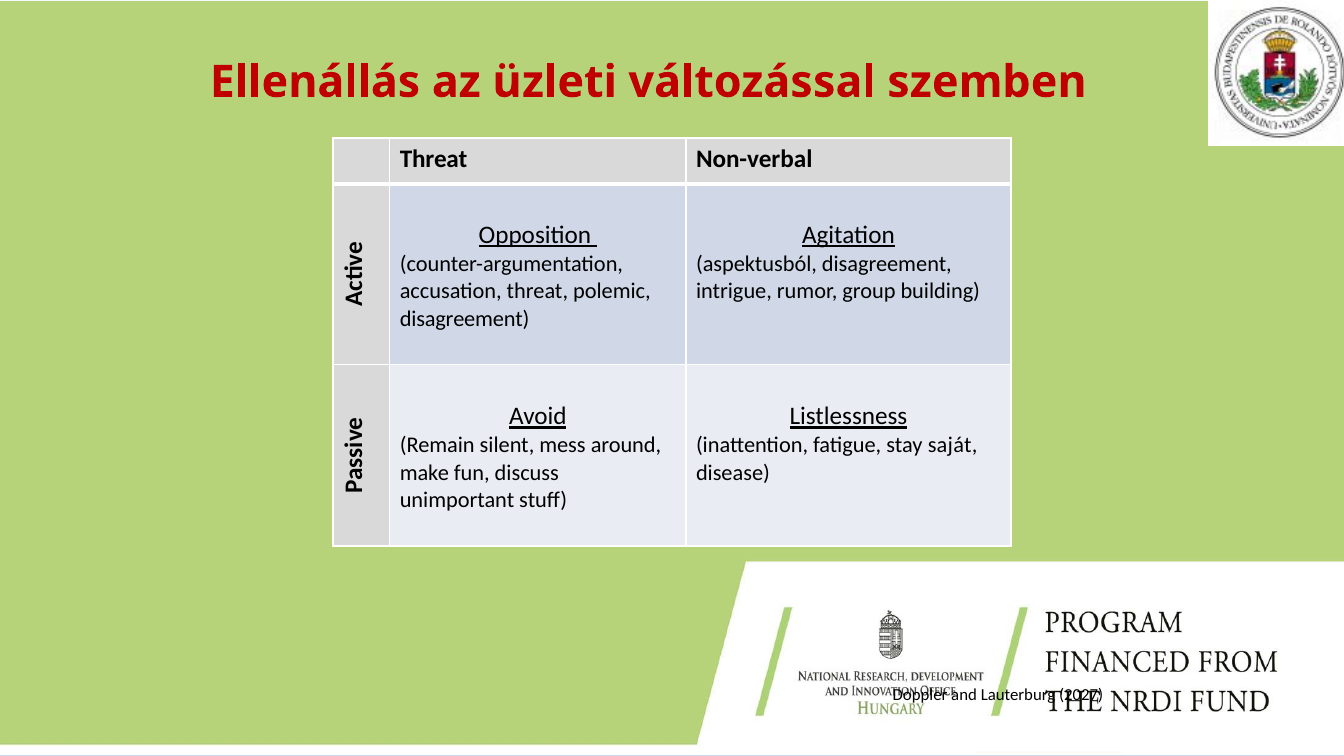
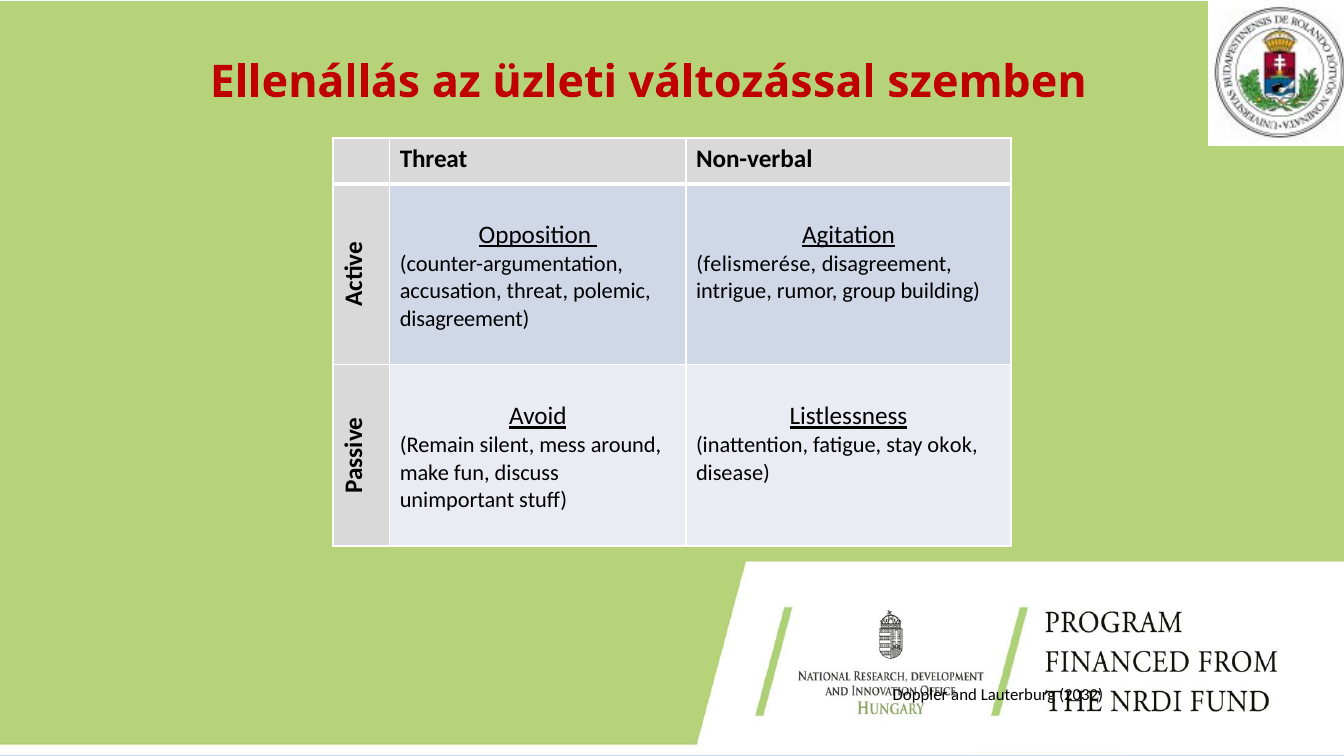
aspektusból: aspektusból -> felismerése (756, 264)
saját: saját -> okok (953, 445)
2027: 2027 -> 2032 (1081, 695)
